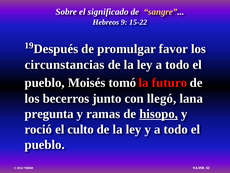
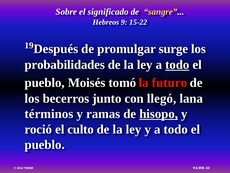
favor: favor -> surge (173, 49)
circunstancias: circunstancias -> probabilidades (65, 65)
todo underline: none -> present (177, 65)
pregunta: pregunta -> términos (49, 114)
